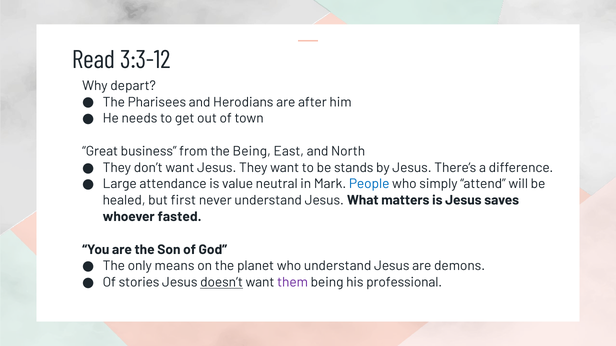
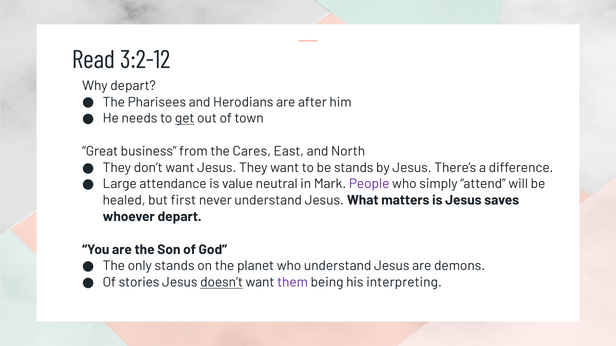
3:3-12: 3:3-12 -> 3:2-12 (145, 60)
get underline: none -> present (185, 119)
the Being: Being -> Cares (252, 151)
People colour: blue -> purple (369, 184)
whoever fasted: fasted -> depart (180, 217)
only means: means -> stands (175, 266)
professional: professional -> interpreting (404, 283)
